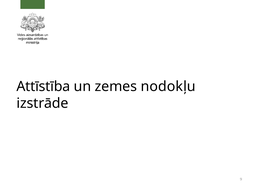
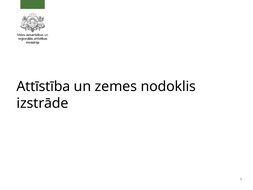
nodokļu: nodokļu -> nodoklis (168, 86)
